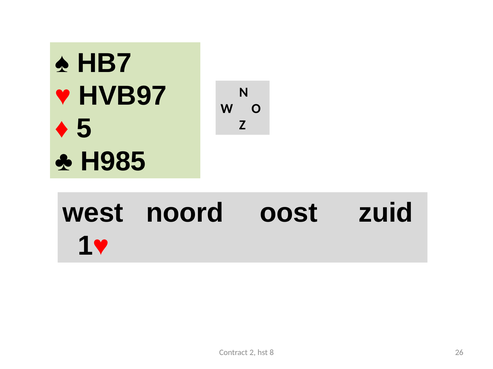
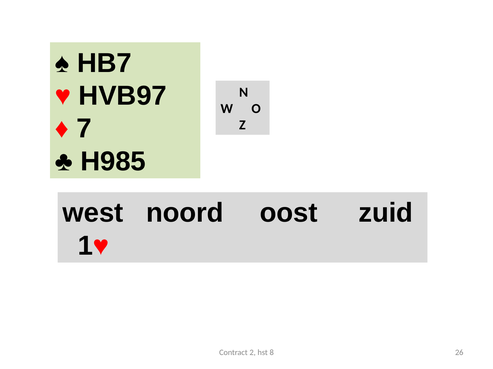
5: 5 -> 7 (84, 129)
